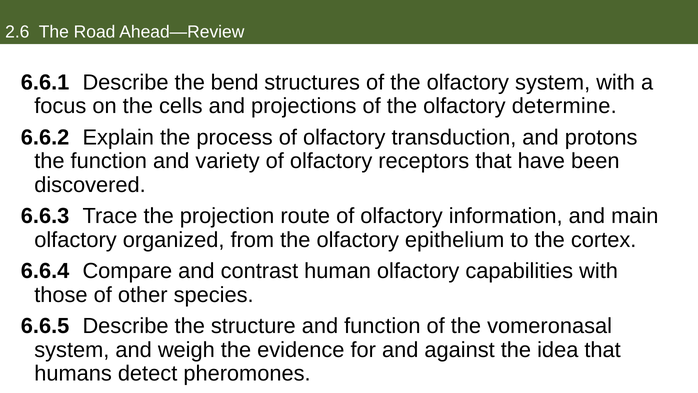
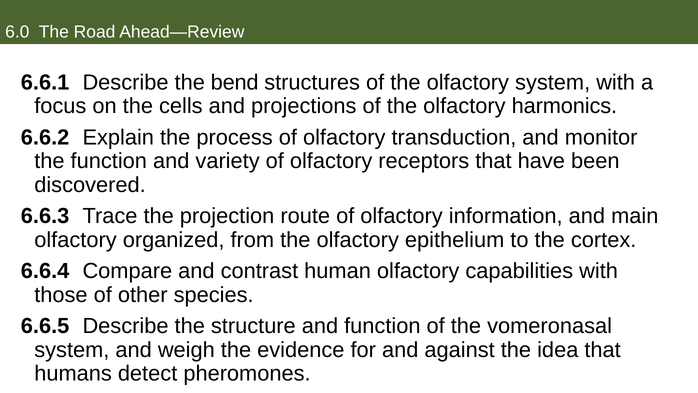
2.6: 2.6 -> 6.0 (17, 32)
determine: determine -> harmonics (564, 106)
protons: protons -> monitor (601, 138)
